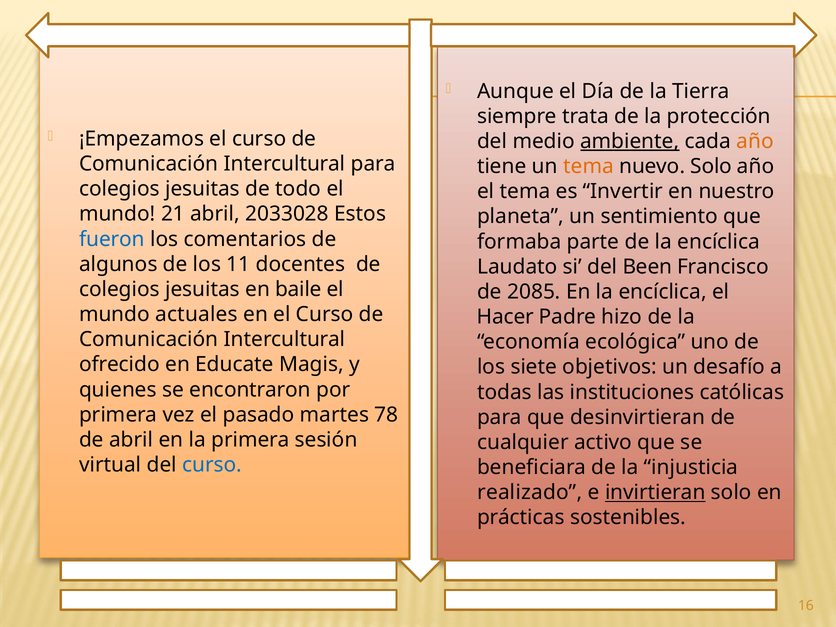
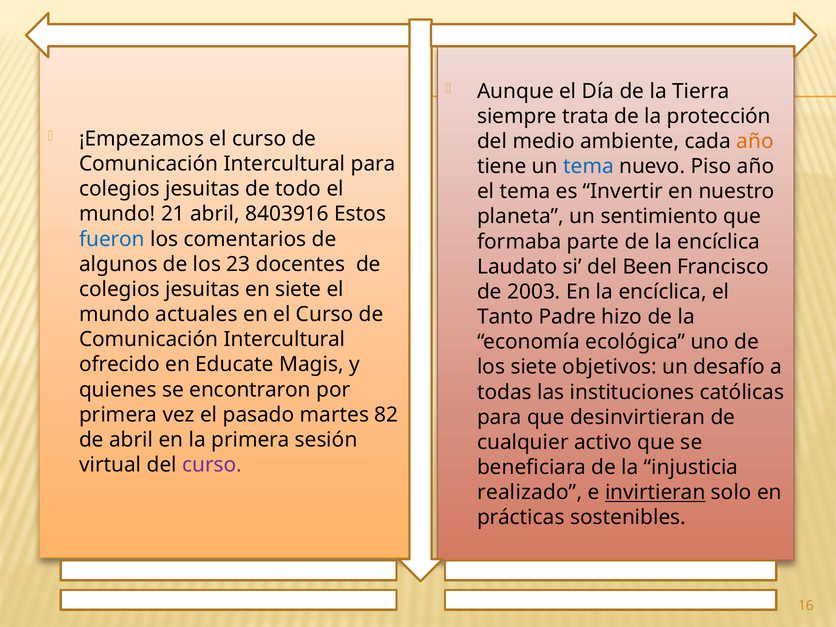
ambiente underline: present -> none (630, 141)
tema colour: orange -> blue (588, 166)
nuevo Solo: Solo -> Piso (711, 166)
2033028: 2033028 -> 8403916 (287, 214)
11: 11 -> 23 (238, 264)
en baile: baile -> siete (298, 289)
2085: 2085 -> 2003 (534, 292)
Hacer: Hacer -> Tanto (505, 317)
78: 78 -> 82 (386, 415)
curso colour: blue -> purple (212, 465)
